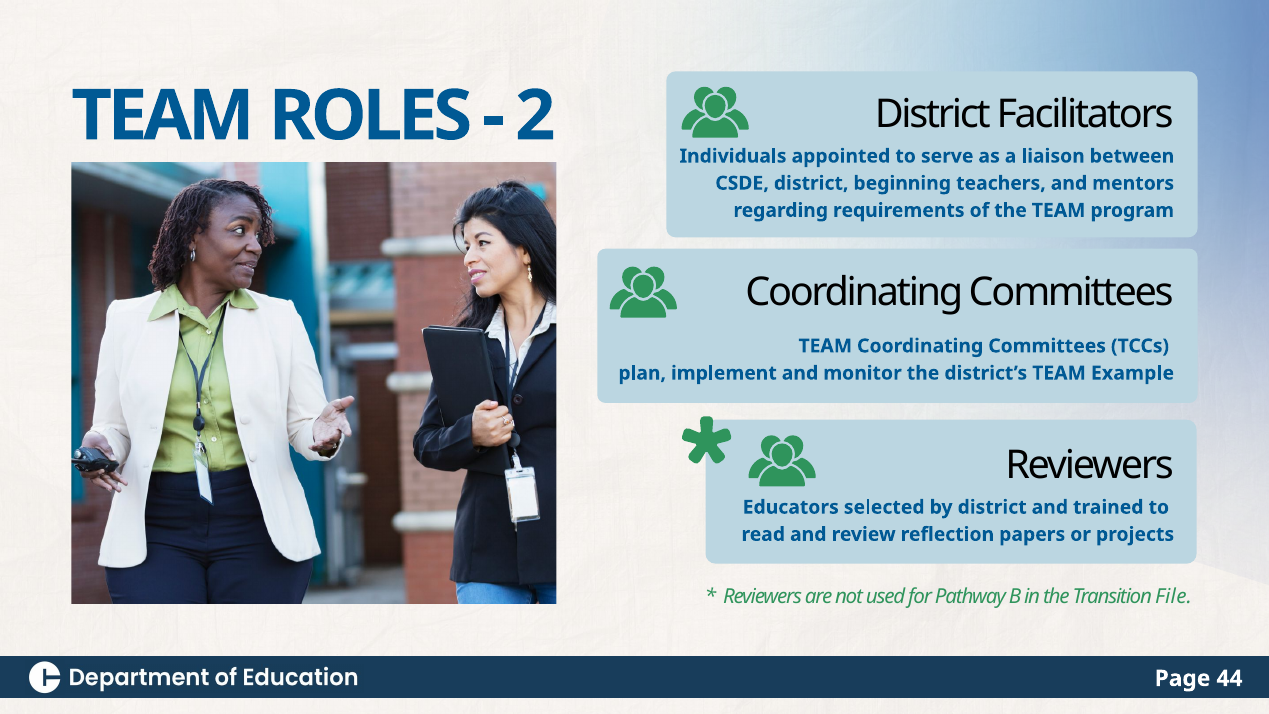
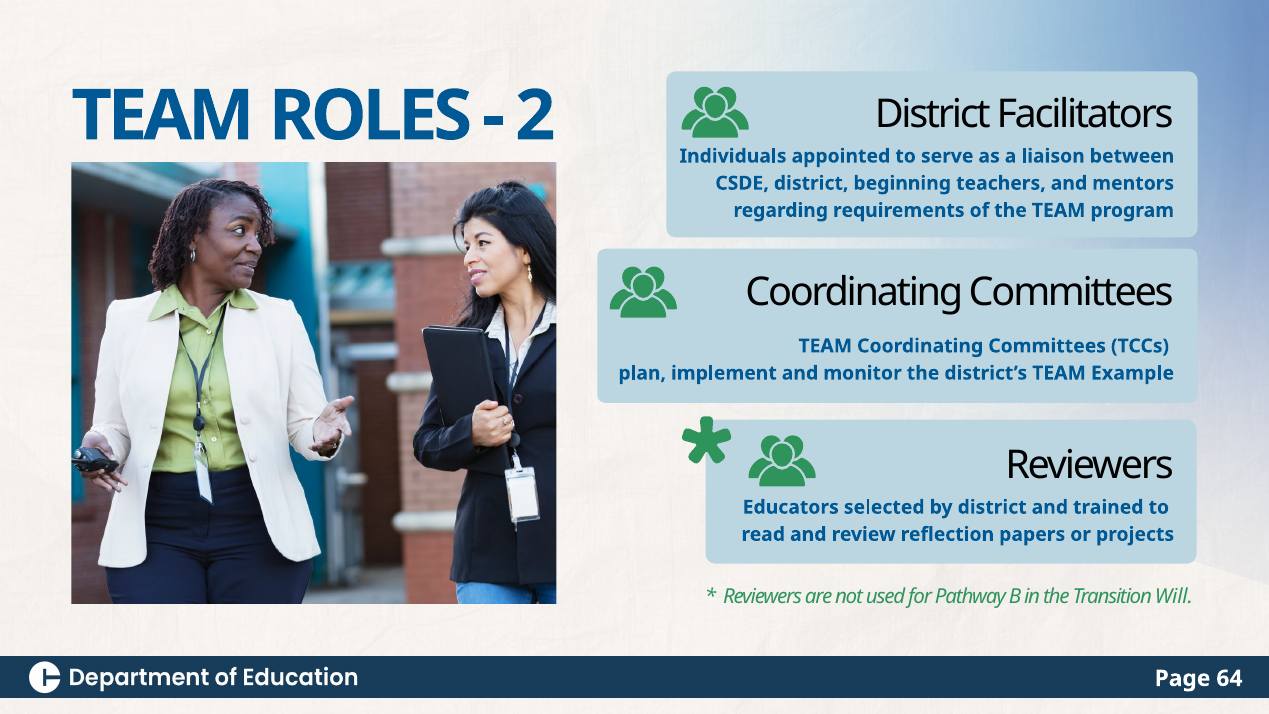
File: File -> Will (1174, 596)
44: 44 -> 64 (1229, 678)
